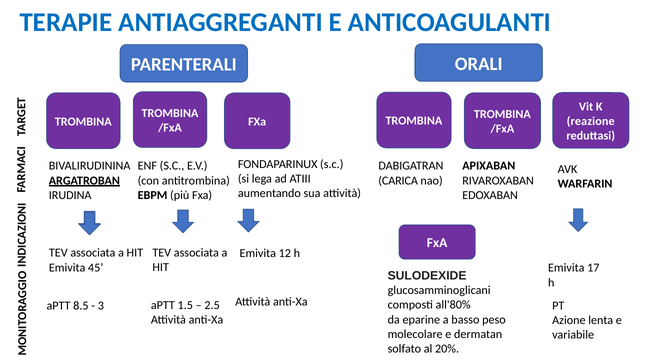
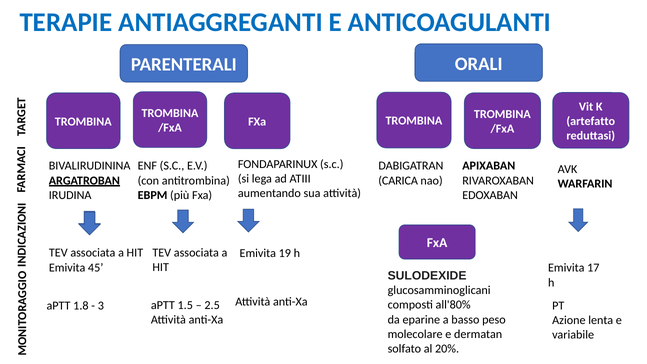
reazione: reazione -> artefatto (591, 121)
12: 12 -> 19 (285, 253)
8.5: 8.5 -> 1.8 (81, 306)
